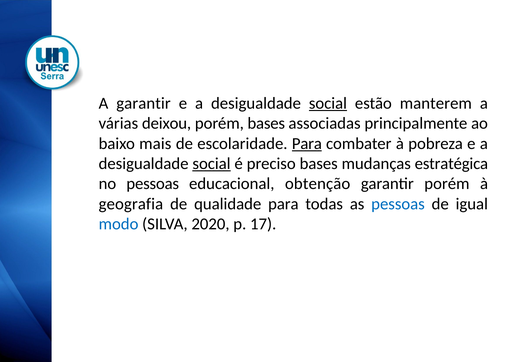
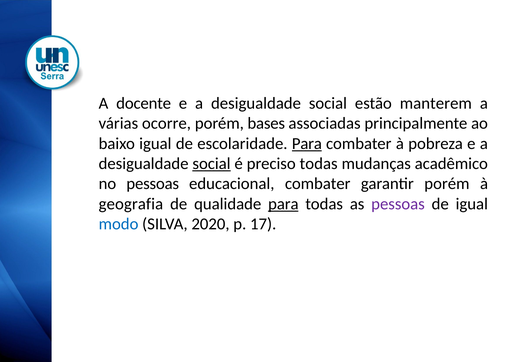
A garantir: garantir -> docente (144, 103)
social underline: present -> none (328, 103)
deixou: deixou -> ocorre (166, 123)
baixo mais: mais -> igual (155, 144)
preciso bases: bases -> todas (319, 164)
estratégica: estratégica -> acadêmico (451, 164)
educacional obtenção: obtenção -> combater (318, 184)
para underline: none -> present (283, 204)
pessoas colour: blue -> purple (398, 204)
